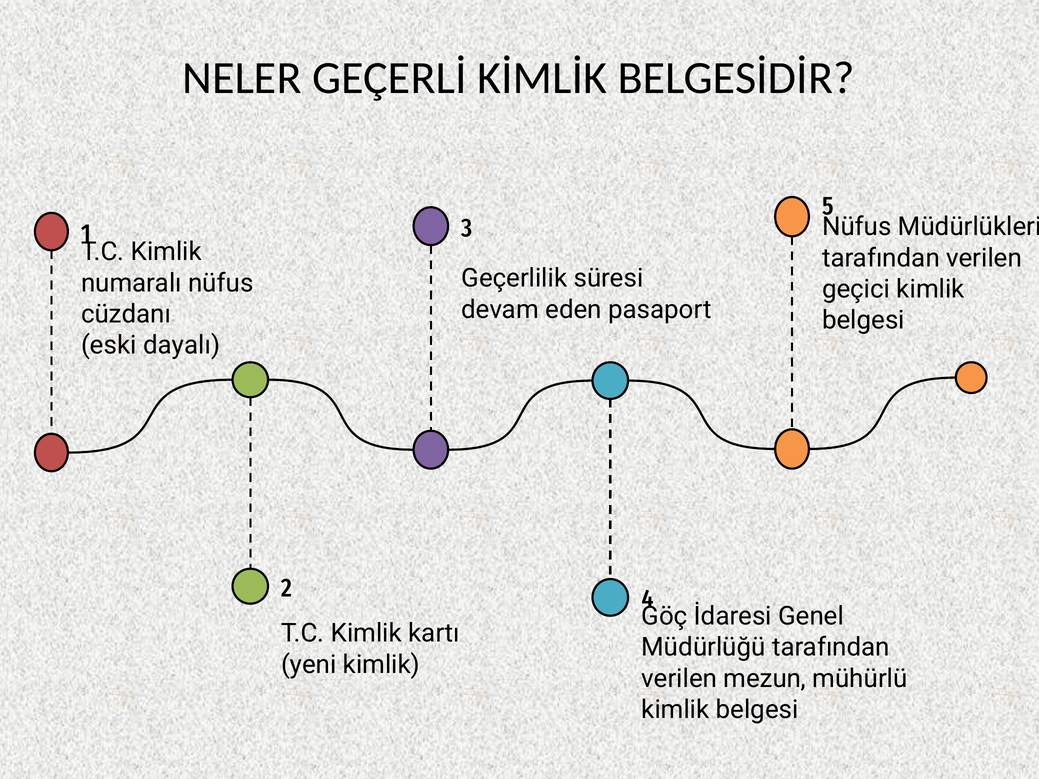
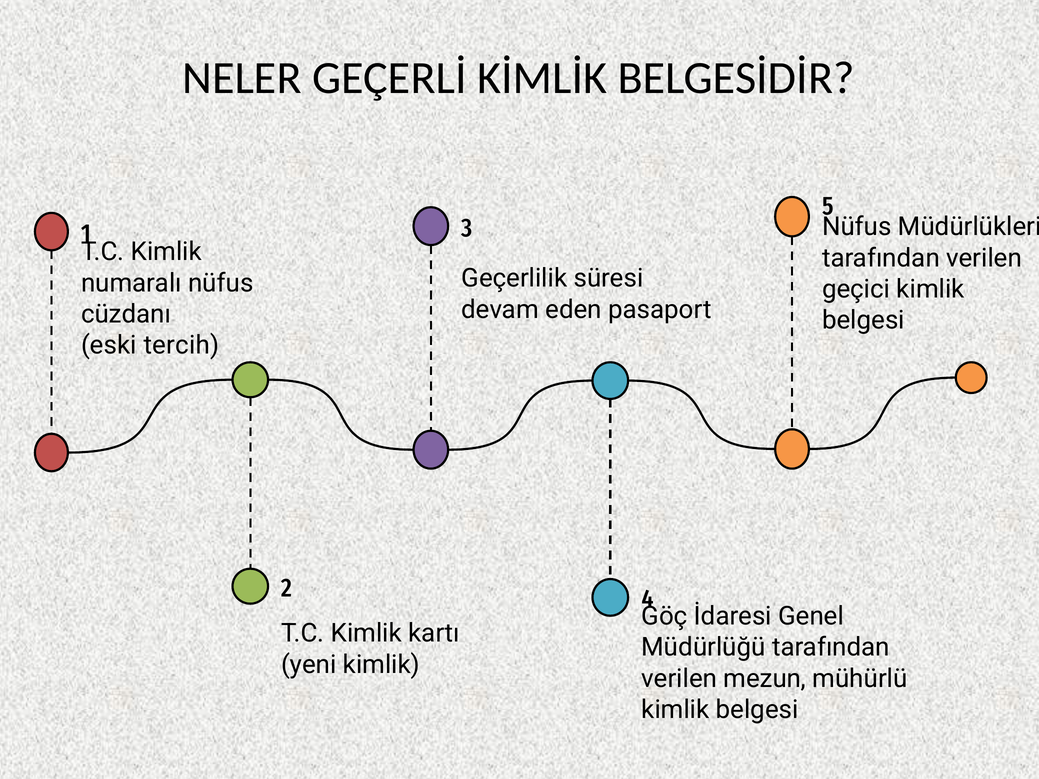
dayalı: dayalı -> tercih (181, 345)
